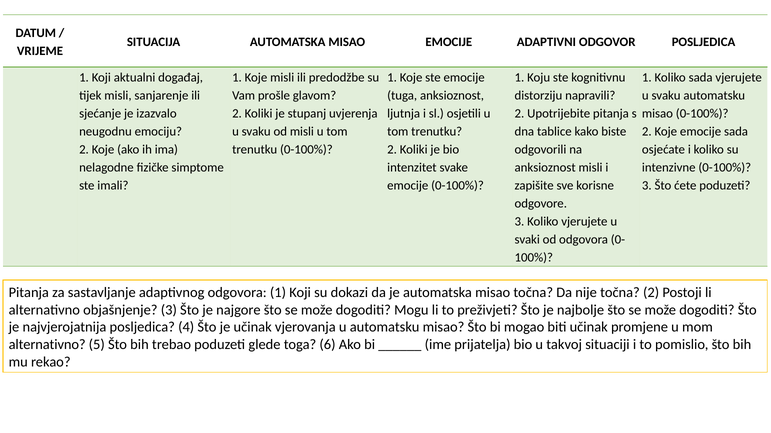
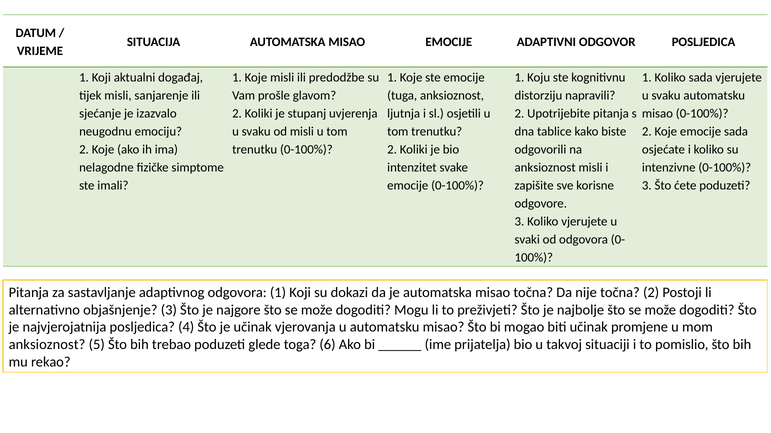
alternativno: alternativno -> anksioznost (47, 345)
